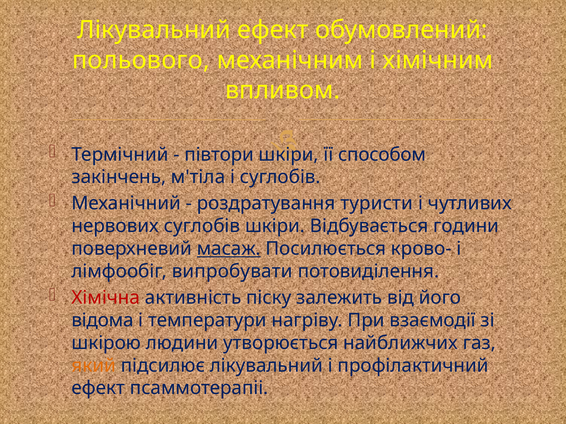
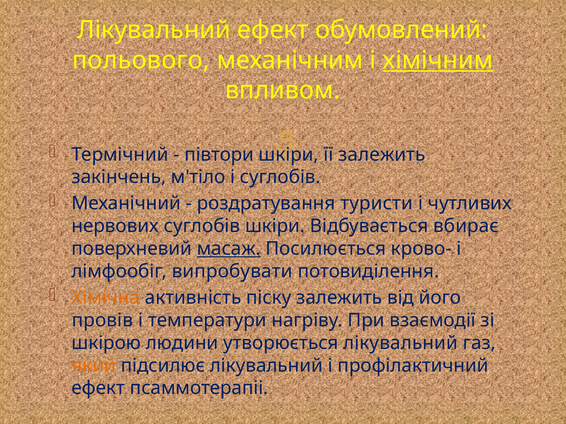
хімічним underline: none -> present (438, 60)
її способом: способом -> залежить (382, 155)
м'тіла: м'тіла -> м'тіло (198, 177)
години: години -> вбирає (466, 226)
Хімічна colour: red -> orange (106, 298)
відома: відома -> провів (102, 321)
утворюється найближчих: найближчих -> лікувальний (401, 343)
